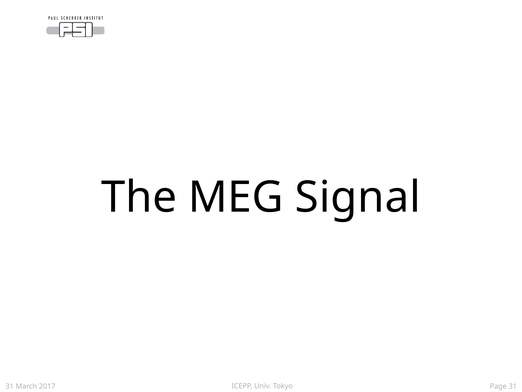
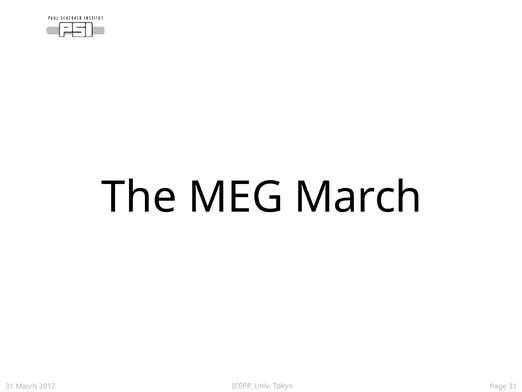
MEG Signal: Signal -> March (358, 197)
